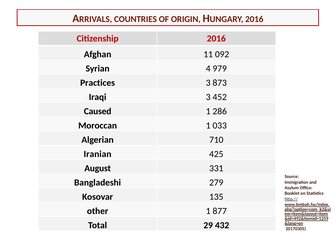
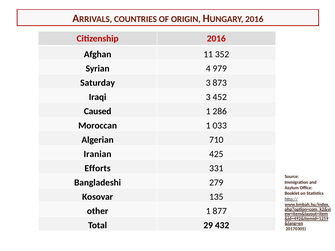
092: 092 -> 352 (222, 54)
Practices: Practices -> Saturday (98, 83)
August: August -> Efforts (98, 168)
